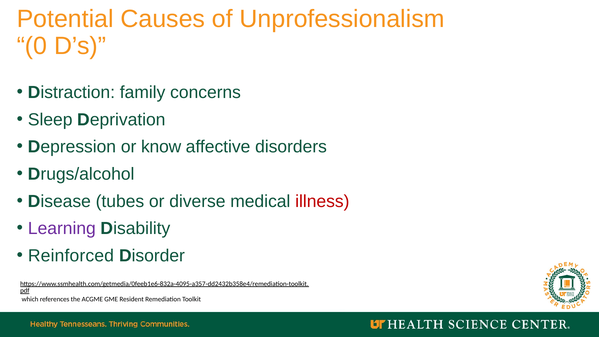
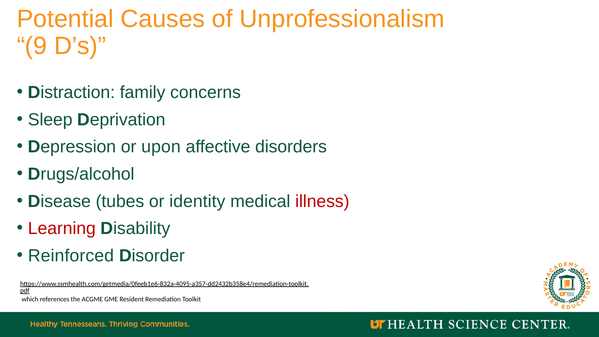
0: 0 -> 9 (32, 46)
know: know -> upon (161, 147)
diverse: diverse -> identity (197, 201)
Learning colour: purple -> red (62, 228)
